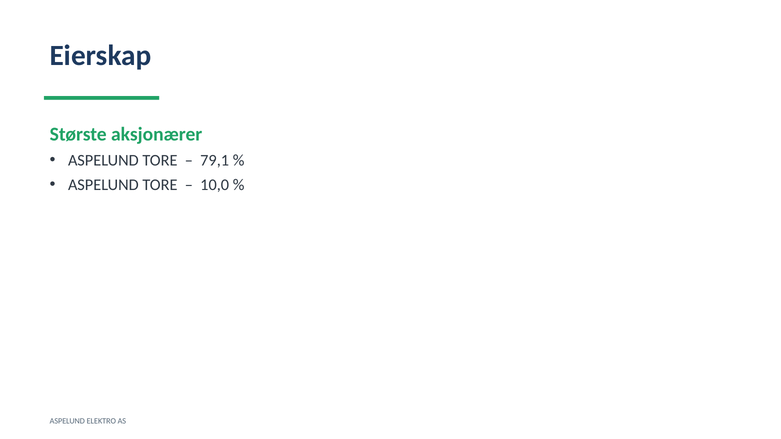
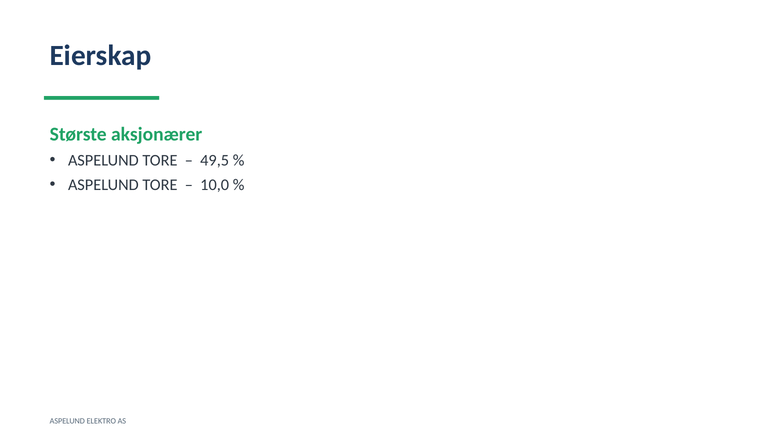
79,1: 79,1 -> 49,5 (215, 161)
